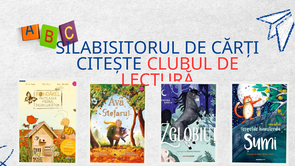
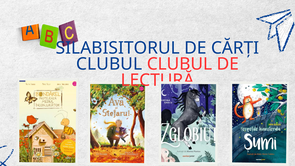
CITEȘTE: CITEȘTE -> CLUBUL (109, 64)
